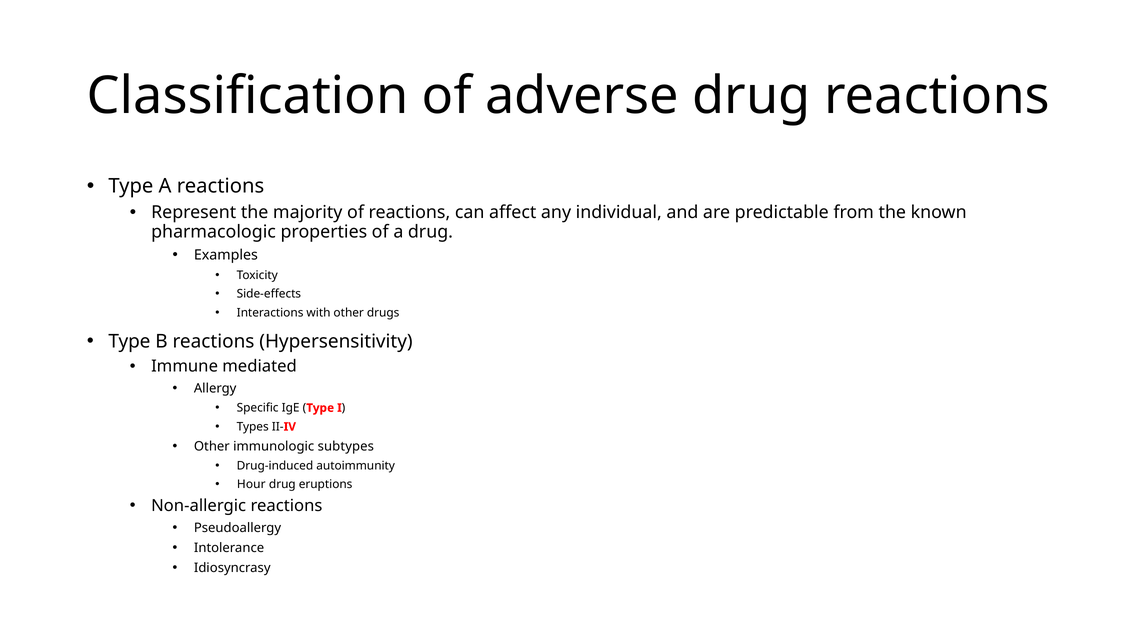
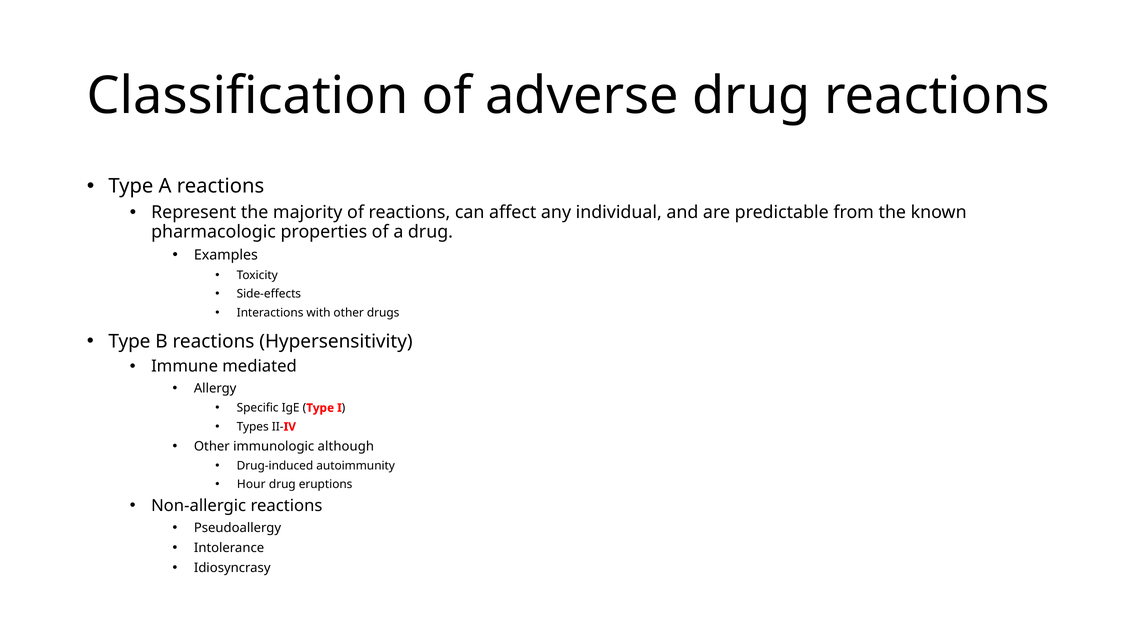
subtypes: subtypes -> although (346, 446)
